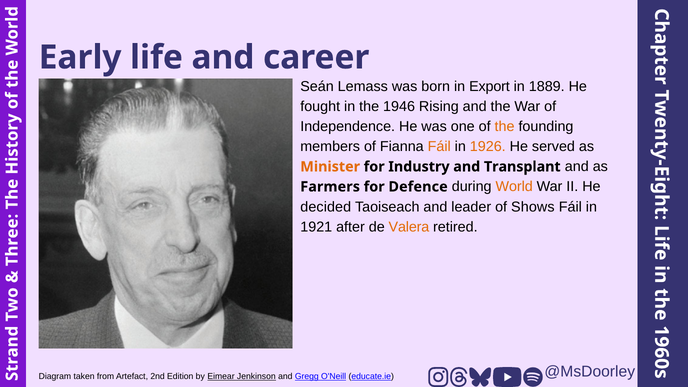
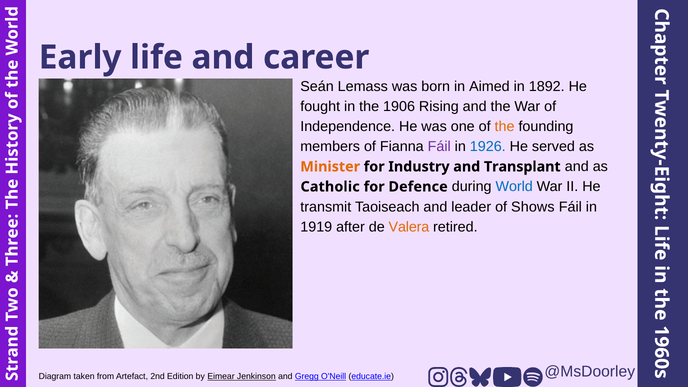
Export: Export -> Aimed (489, 86)
1889: 1889 -> 1892 (547, 86)
1946: 1946 -> 1906 (399, 106)
Fáil colour: orange -> purple (439, 147)
1926 colour: orange -> blue (488, 147)
Farmers: Farmers -> Catholic (330, 187)
World colour: orange -> blue (514, 187)
decided: decided -> transmit (326, 207)
1921: 1921 -> 1919 (316, 227)
